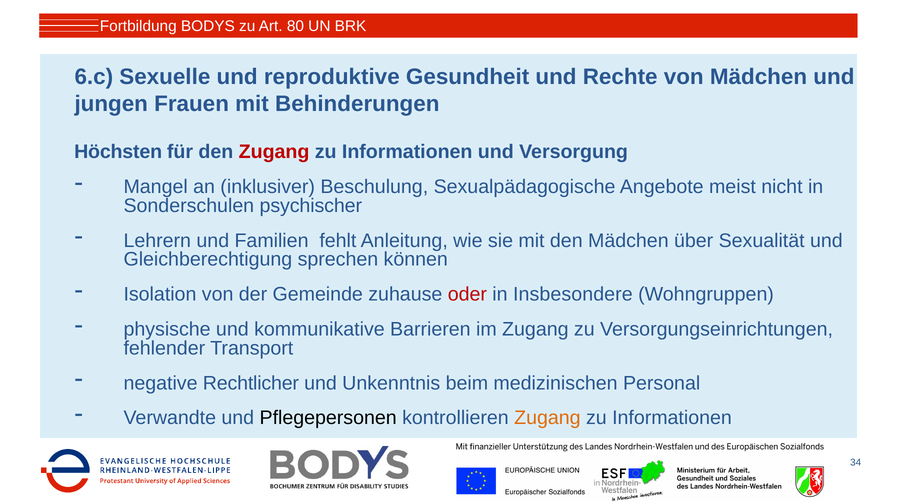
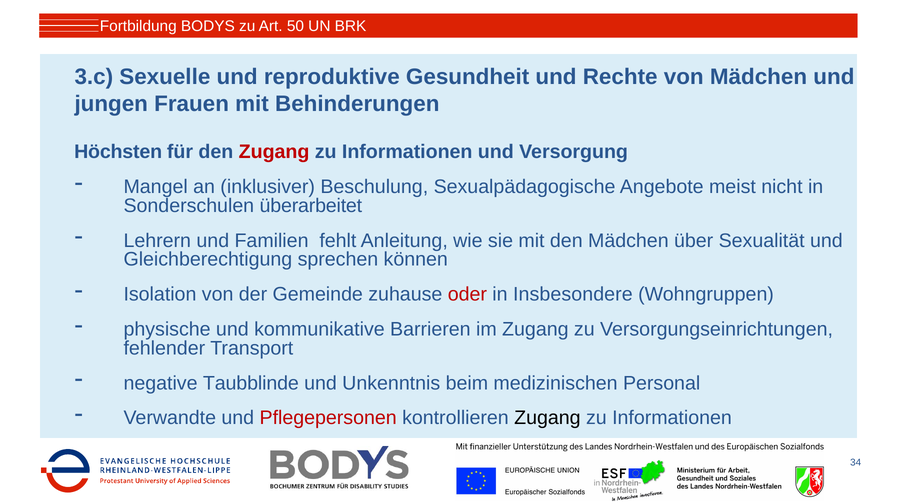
80: 80 -> 50 (295, 26)
6.c: 6.c -> 3.c (94, 77)
psychischer: psychischer -> überarbeitet (311, 206)
Rechtlicher: Rechtlicher -> Taubblinde (251, 383)
Pflegepersonen colour: black -> red (328, 418)
Zugang colour: orange -> black (547, 418)
